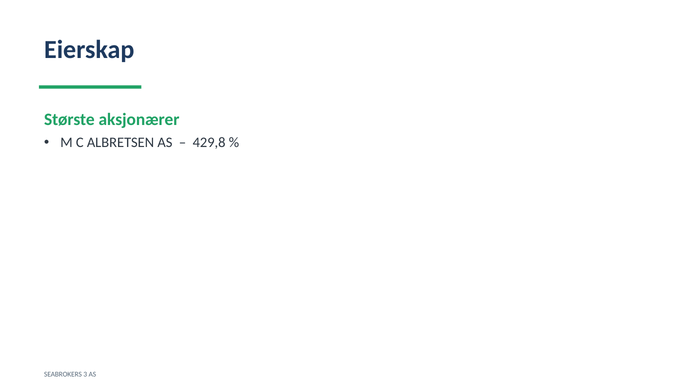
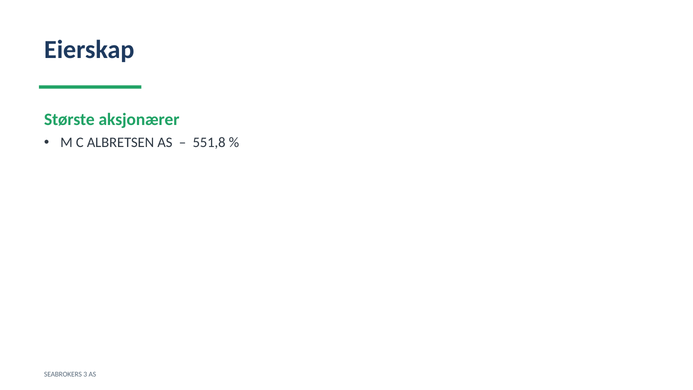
429,8: 429,8 -> 551,8 (209, 143)
